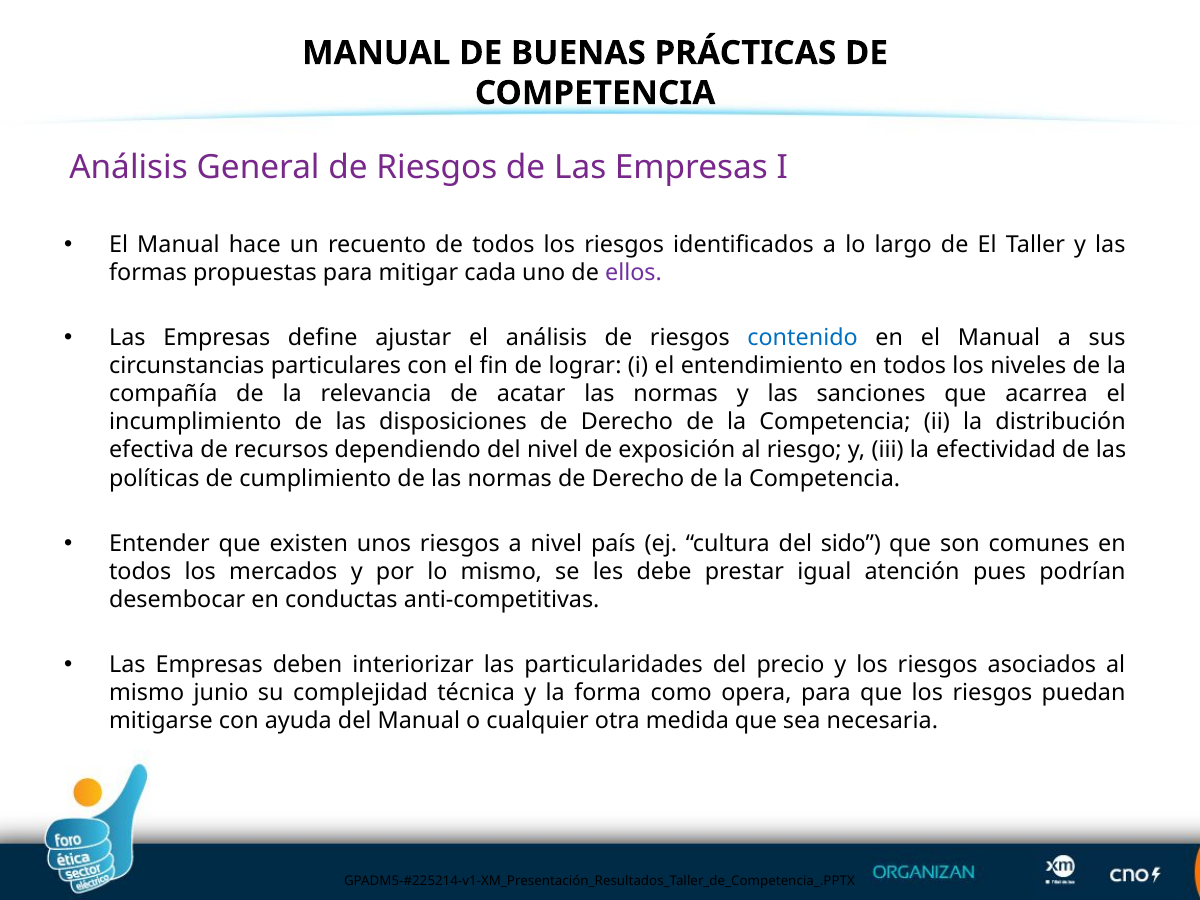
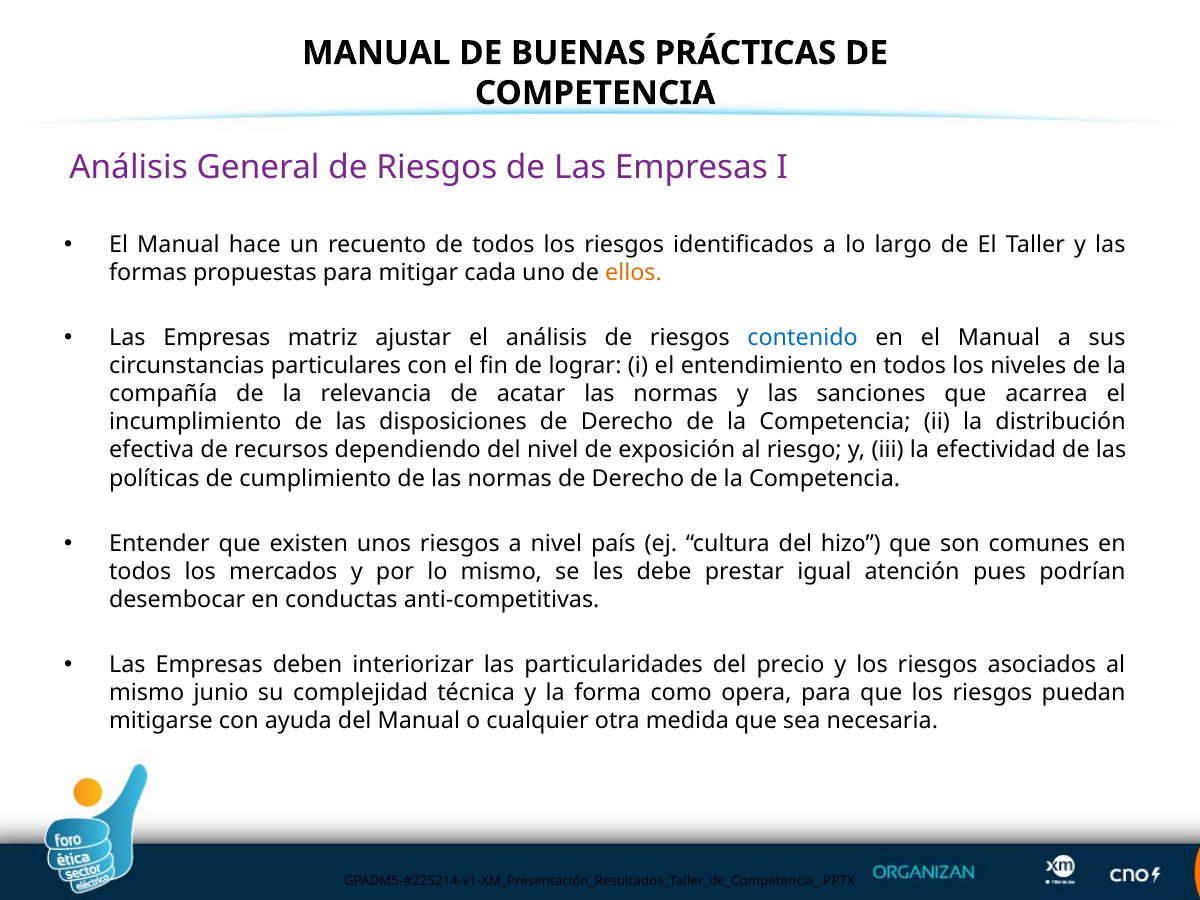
ellos colour: purple -> orange (633, 273)
define: define -> matriz (323, 338)
sido: sido -> hizo (851, 544)
